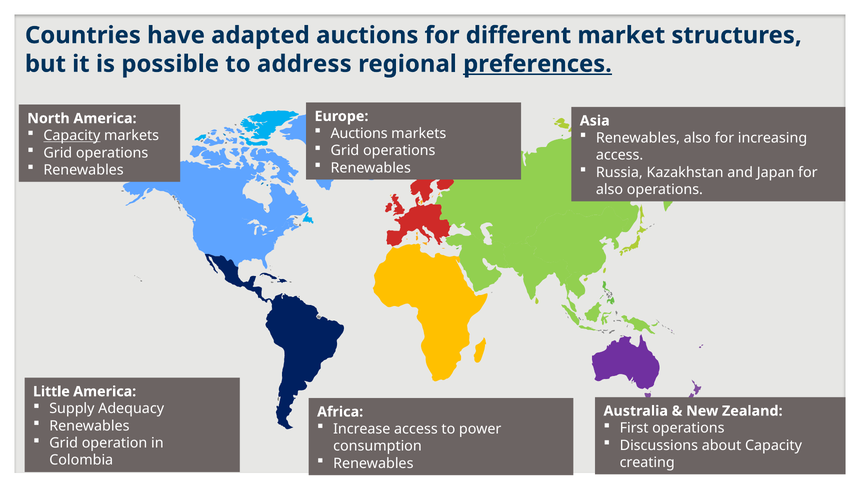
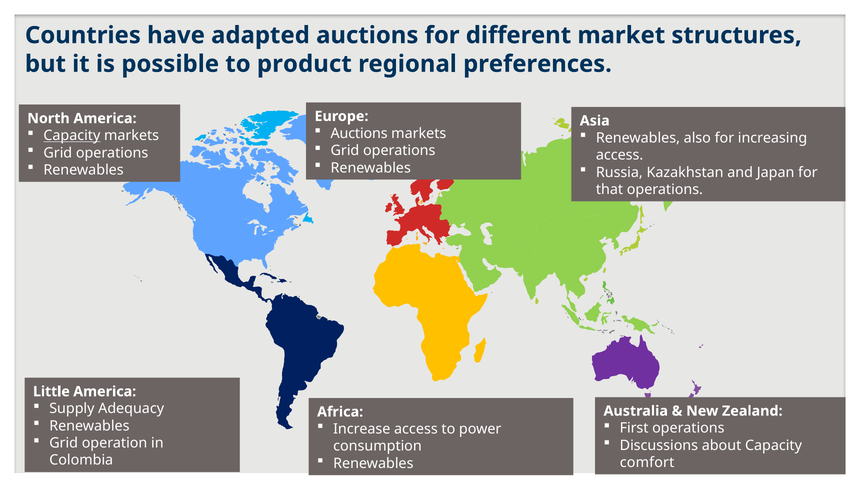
address: address -> product (304, 64)
preferences underline: present -> none (537, 64)
also: also -> that (609, 190)
creating: creating -> comfort (647, 463)
